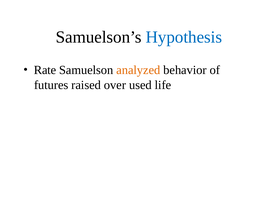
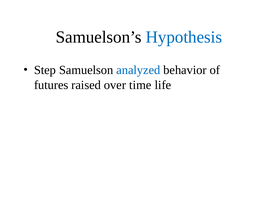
Rate: Rate -> Step (45, 70)
analyzed colour: orange -> blue (138, 70)
used: used -> time (140, 85)
